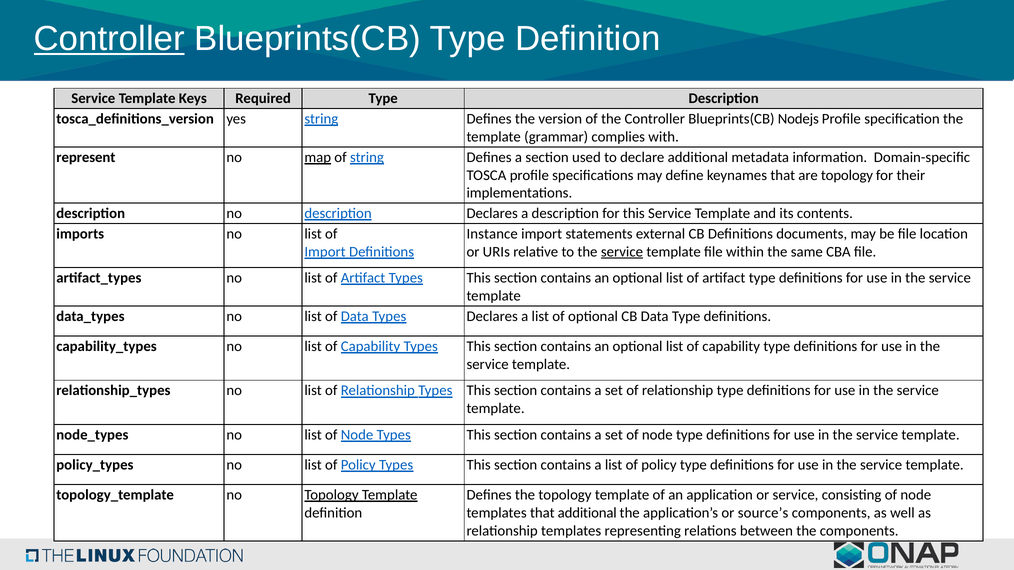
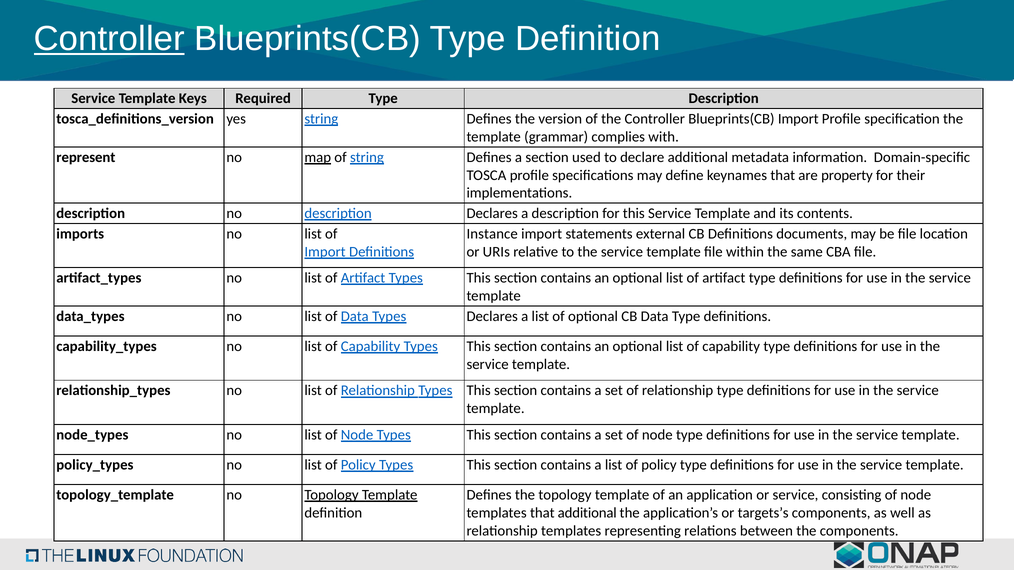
Blueprints(CB Nodejs: Nodejs -> Import (798, 119)
are topology: topology -> property (847, 175)
service underline: present -> none (622, 252)
source’s: source’s -> targets’s (763, 513)
